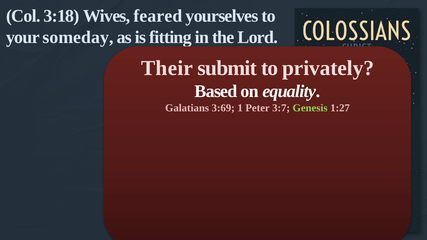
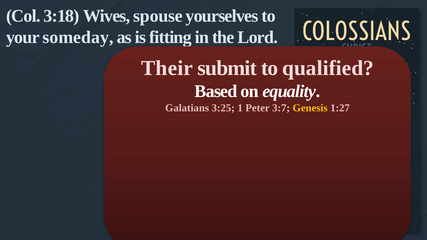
feared: feared -> spouse (158, 16)
privately: privately -> qualified (328, 68)
3:69: 3:69 -> 3:25 (223, 108)
Genesis colour: light green -> yellow (310, 108)
